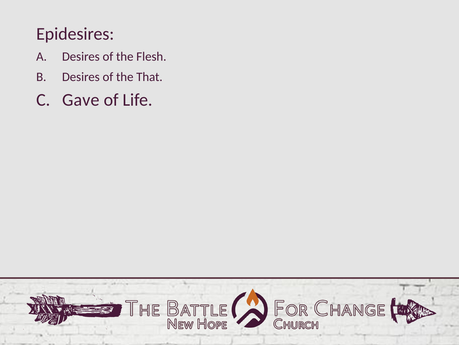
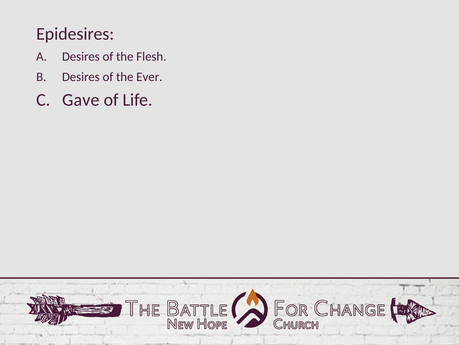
That: That -> Ever (149, 77)
